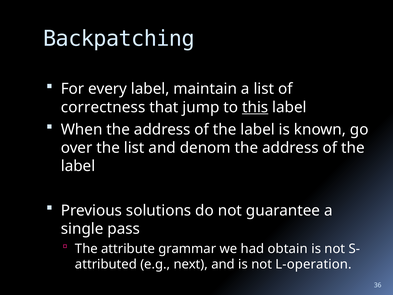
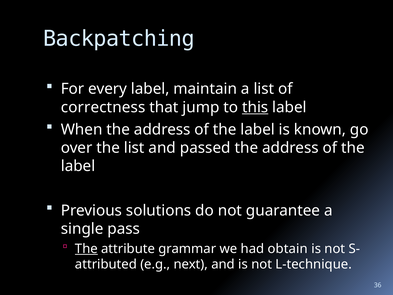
denom: denom -> passed (205, 148)
The underline: none -> present (86, 248)
L-operation: L-operation -> L-technique (314, 264)
